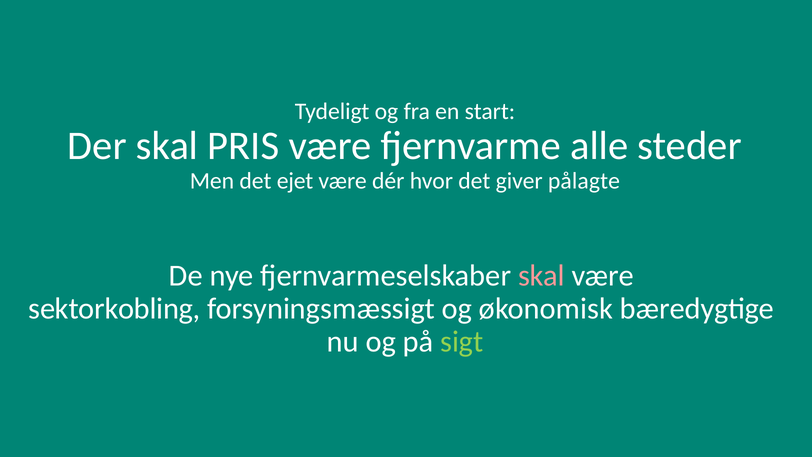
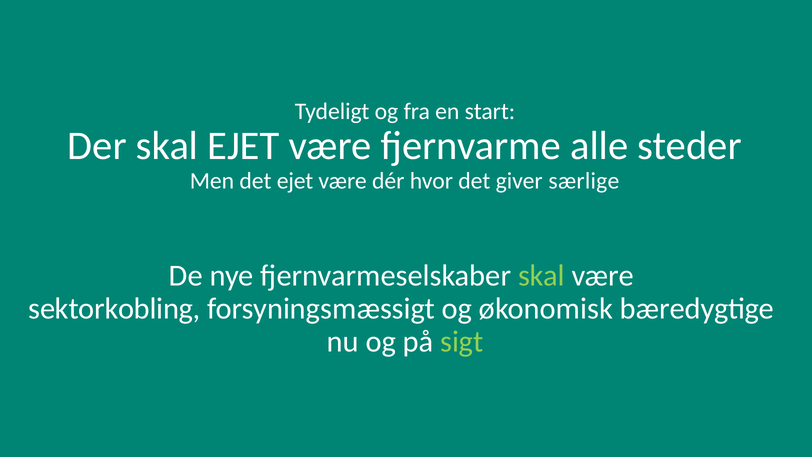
skal PRIS: PRIS -> EJET (243, 146)
pålagte: pålagte -> særlige (584, 181)
skal colour: pink -> light green (541, 276)
